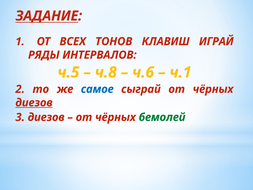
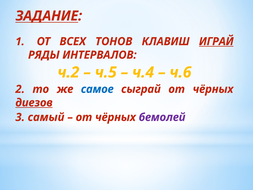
ИГРАЙ underline: none -> present (216, 41)
ч.5: ч.5 -> ч.2 (68, 72)
ч.8: ч.8 -> ч.5 (106, 72)
ч.6: ч.6 -> ч.4 (143, 72)
ч.1: ч.1 -> ч.6 (180, 72)
3 диезов: диезов -> самый (46, 117)
бемолей colour: green -> purple (162, 117)
